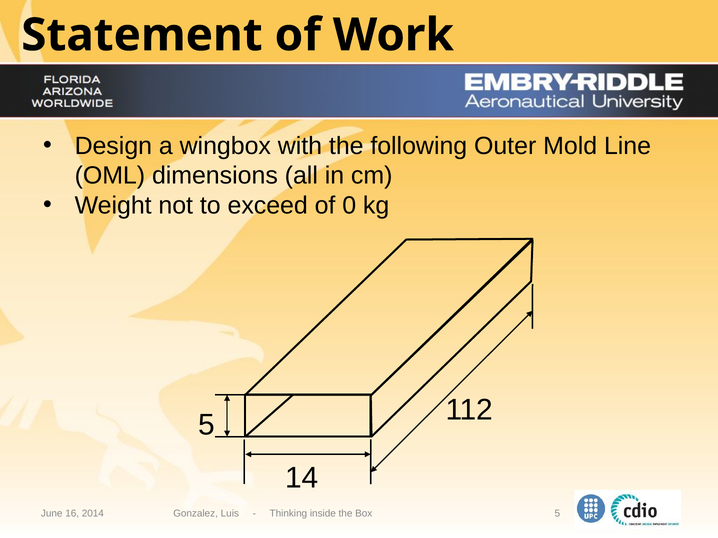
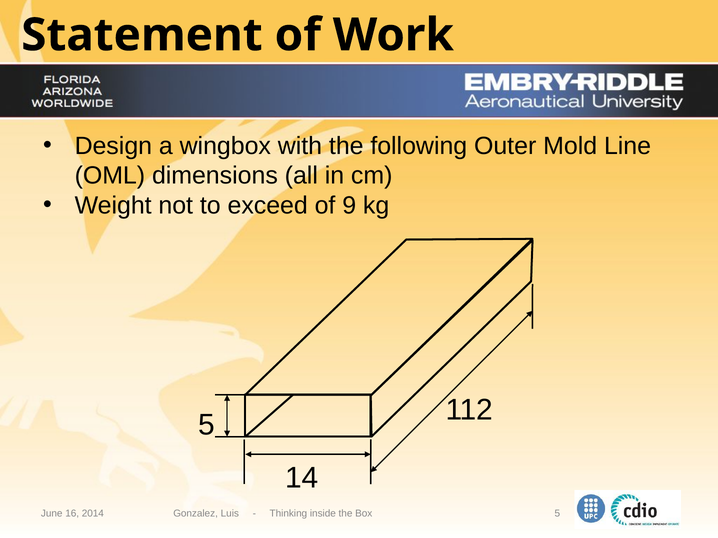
0: 0 -> 9 (349, 206)
